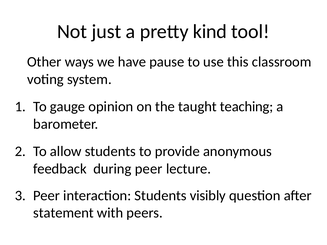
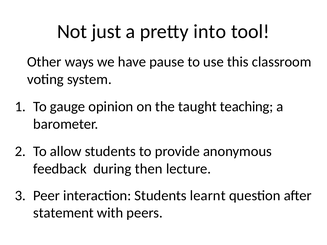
kind: kind -> into (210, 32)
during peer: peer -> then (149, 169)
visibly: visibly -> learnt (208, 196)
